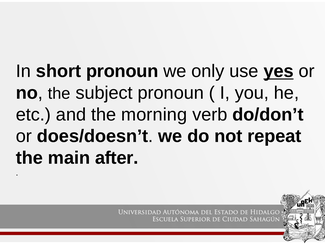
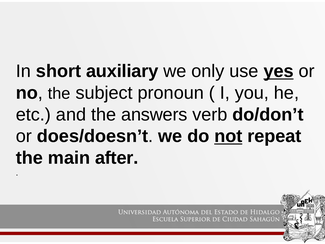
short pronoun: pronoun -> auxiliary (122, 71)
morning: morning -> answers (154, 114)
not underline: none -> present (228, 136)
